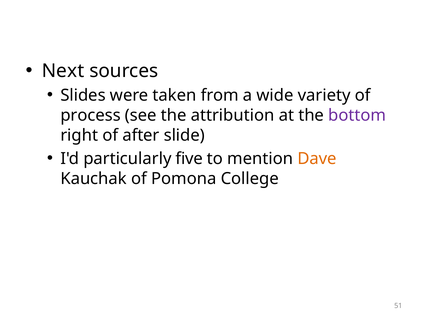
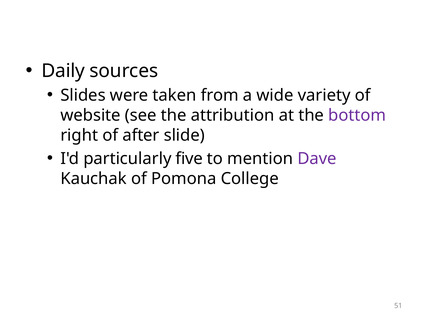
Next: Next -> Daily (63, 71)
process: process -> website (91, 115)
Dave colour: orange -> purple (317, 159)
